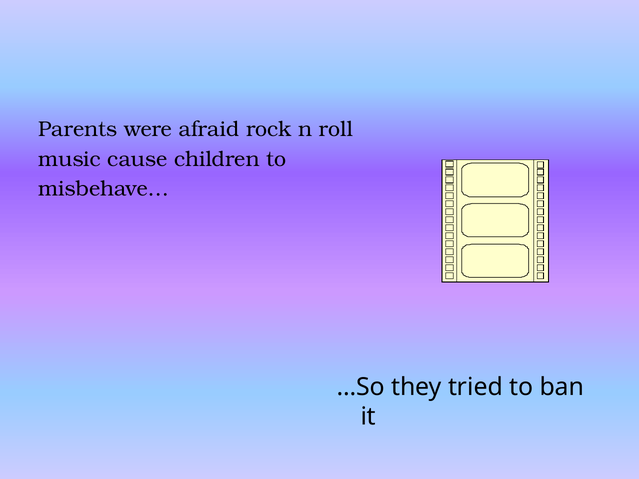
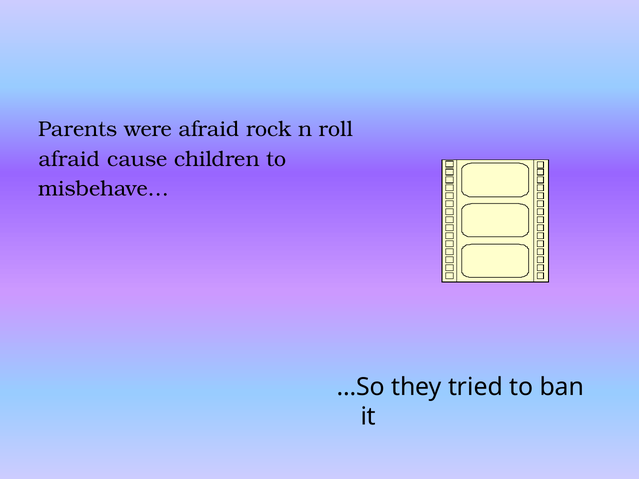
music: music -> afraid (69, 159)
